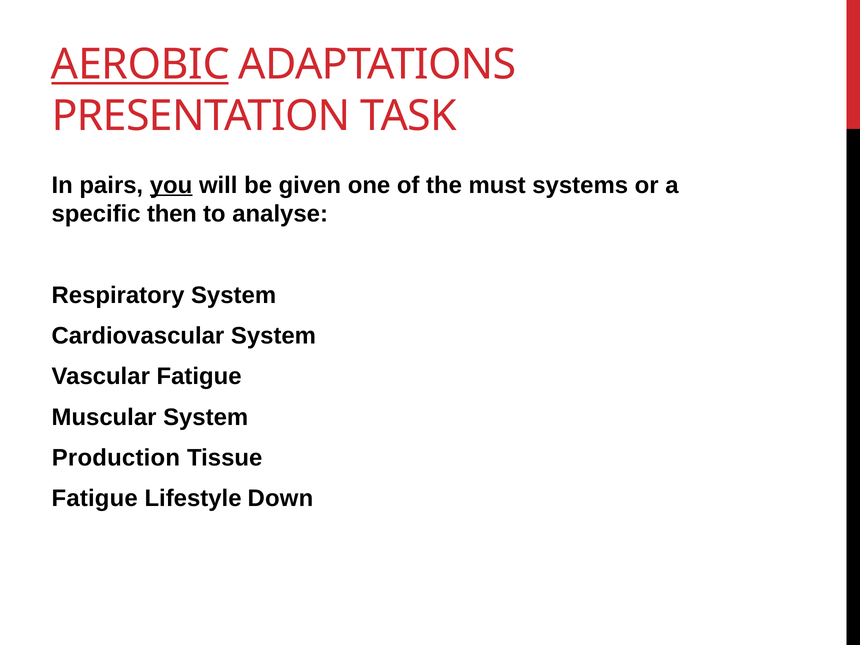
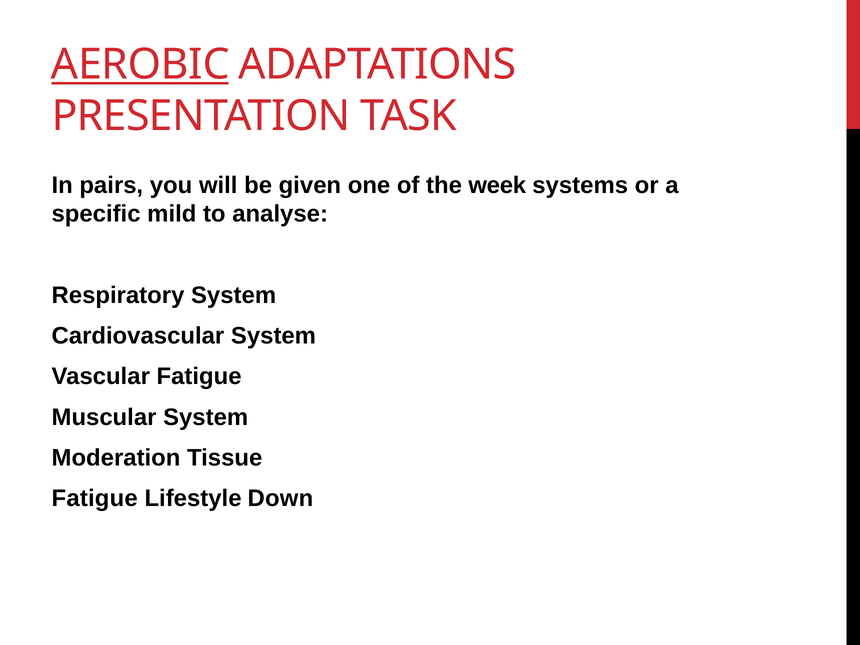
you underline: present -> none (171, 185)
must: must -> week (497, 185)
then: then -> mild (172, 214)
Production: Production -> Moderation (116, 458)
